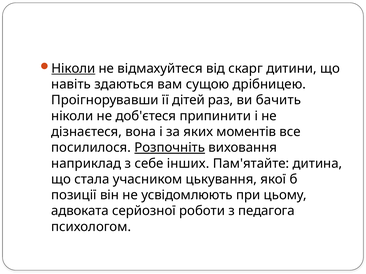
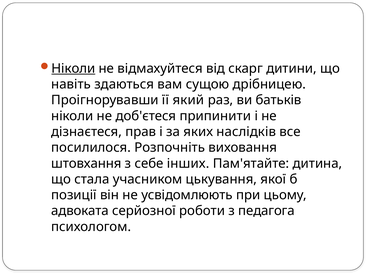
дітей: дітей -> який (188, 100)
бачить: бачить -> батьків (279, 100)
вона: вона -> прав (141, 132)
моментів: моментів -> наслідків (246, 132)
Розпочніть underline: present -> none (170, 148)
наприклад: наприклад -> штовхання (86, 164)
